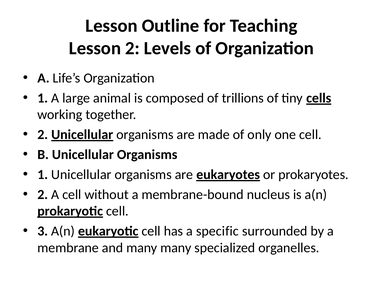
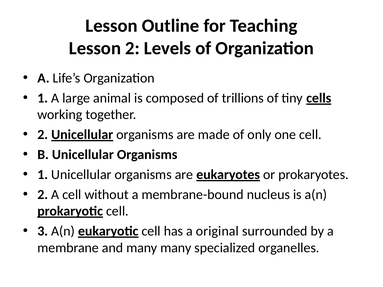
specific: specific -> original (217, 231)
